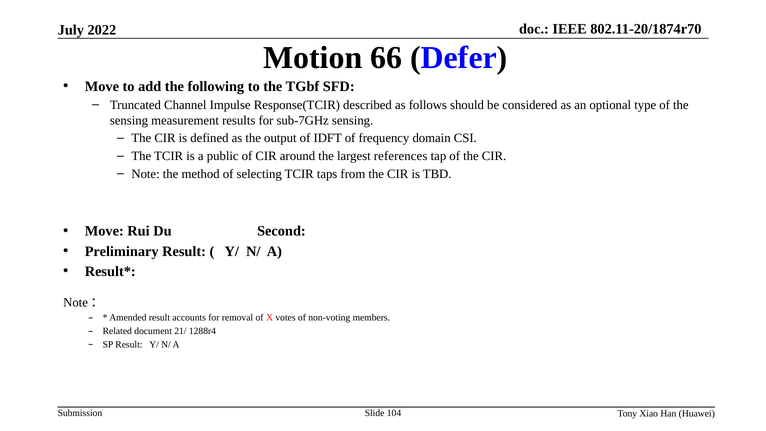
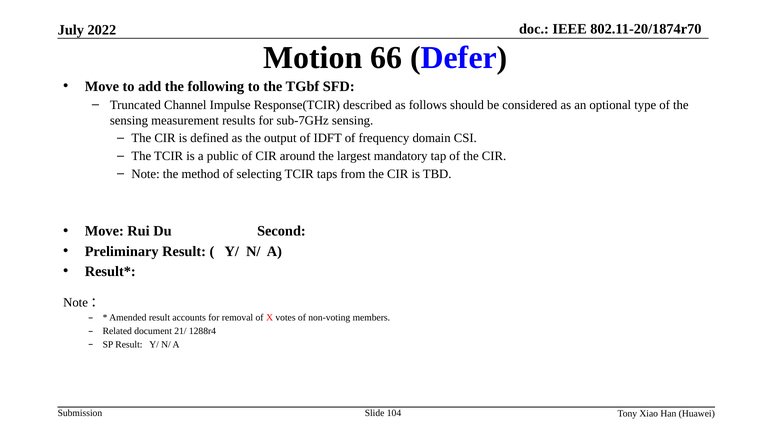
references: references -> mandatory (401, 156)
